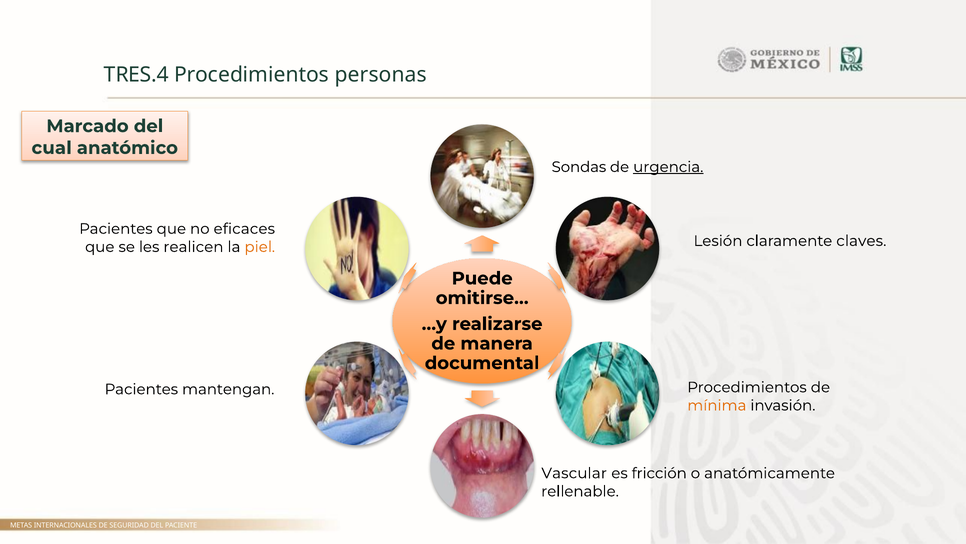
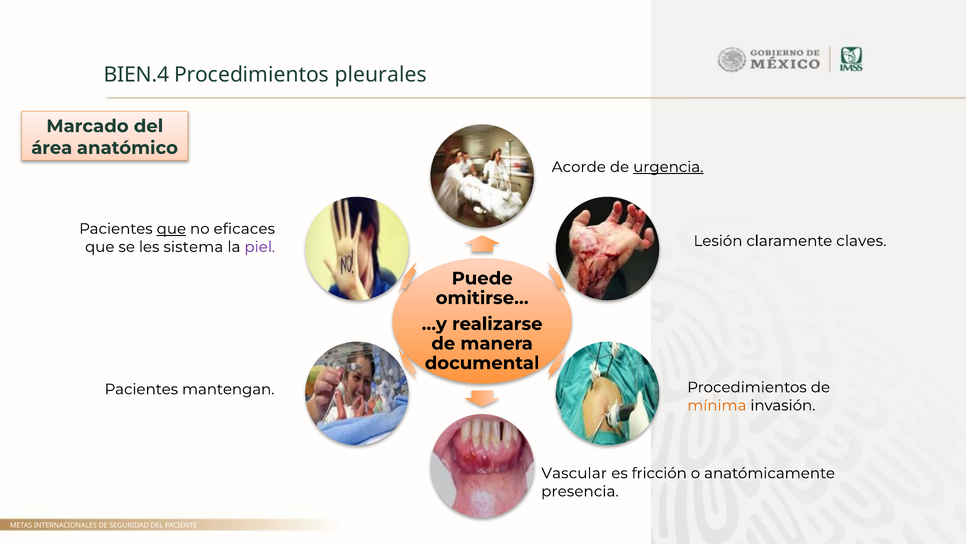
TRES.4: TRES.4 -> BIEN.4 (136, 75)
personas: personas -> pleurales (381, 75)
cual: cual -> área (52, 148)
Sondas: Sondas -> Acorde (579, 167)
que underline: none -> present (171, 229)
realicen: realicen -> sistema (193, 247)
piel colour: orange -> purple (260, 247)
rellenable: rellenable -> presencia (580, 491)
